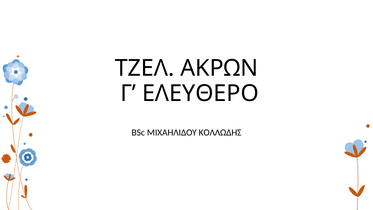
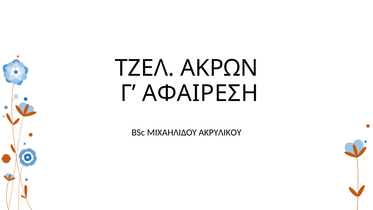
ΕΛΕΥΘΕΡΟ: ΕΛΕΥΘΕΡΟ -> ΑΦΑΙΡΕΣΗ (200, 93)
ΚΟΛΛΩΔΗΣ: ΚΟΛΛΩΔΗΣ -> ΑΚΡΥΛΙΚΟΥ (220, 132)
